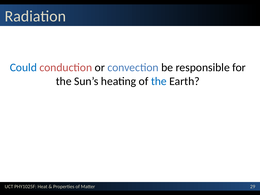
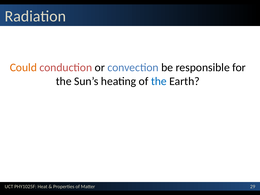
Could colour: blue -> orange (23, 68)
